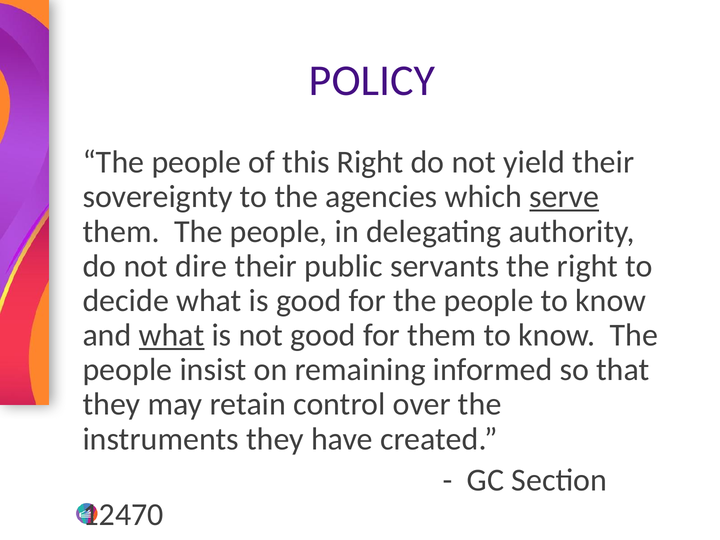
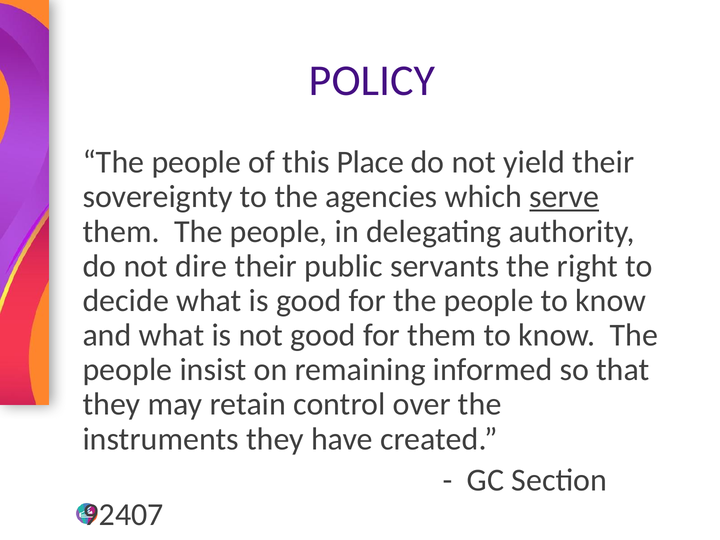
this Right: Right -> Place (370, 162)
what underline: present -> none (172, 335)
12470: 12470 -> 92407 (123, 515)
